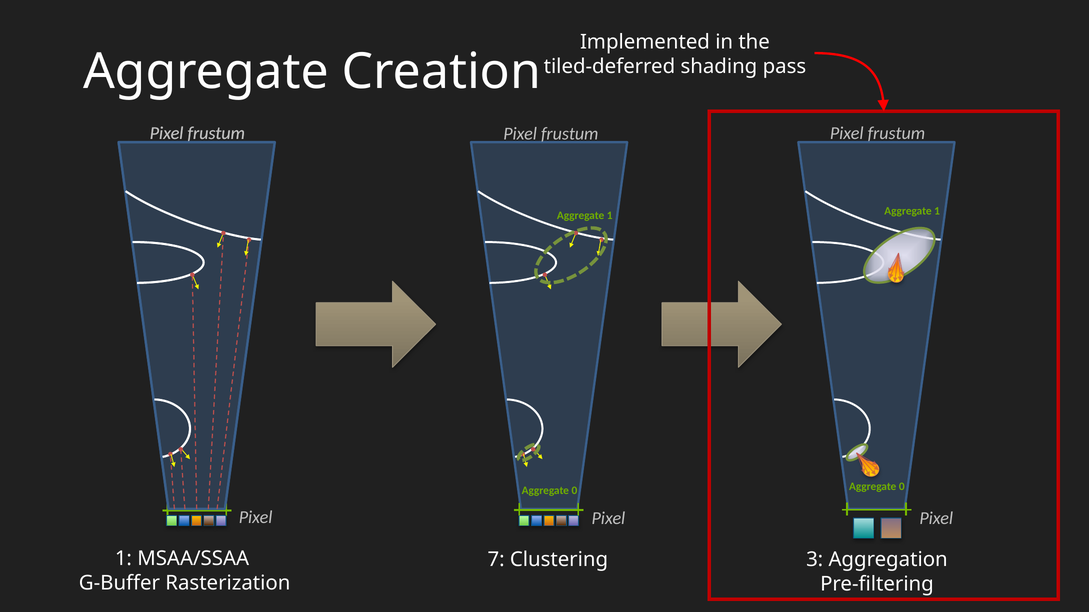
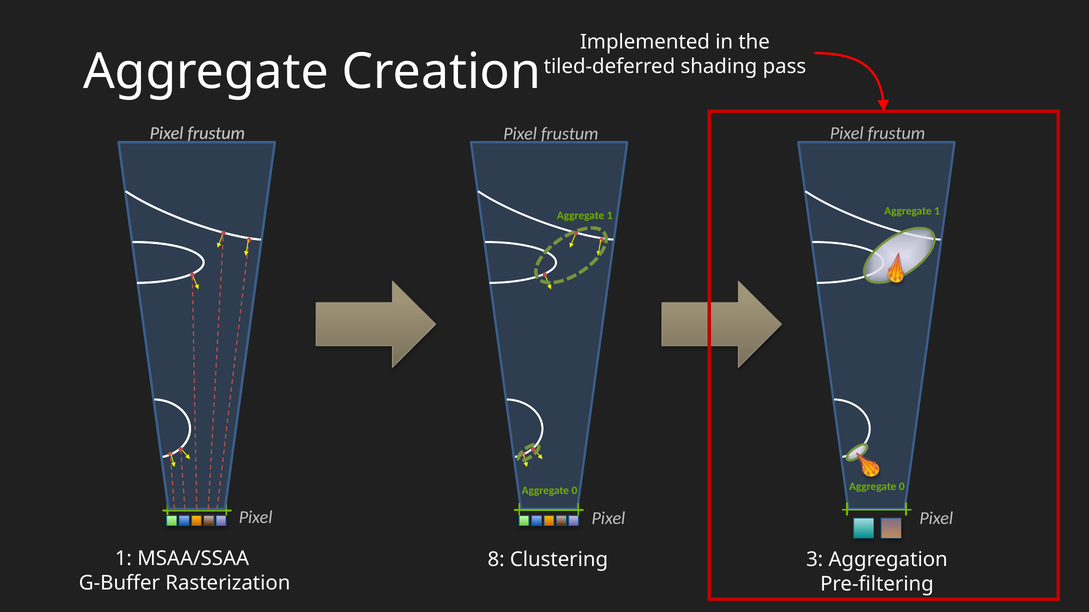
7: 7 -> 8 (496, 560)
